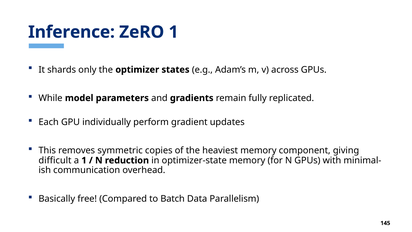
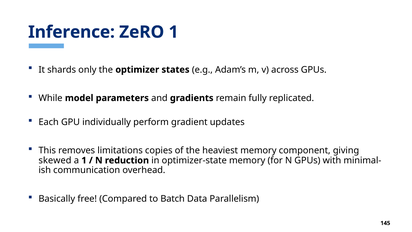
symmetric: symmetric -> limitations (120, 150)
difficult: difficult -> skewed (55, 160)
